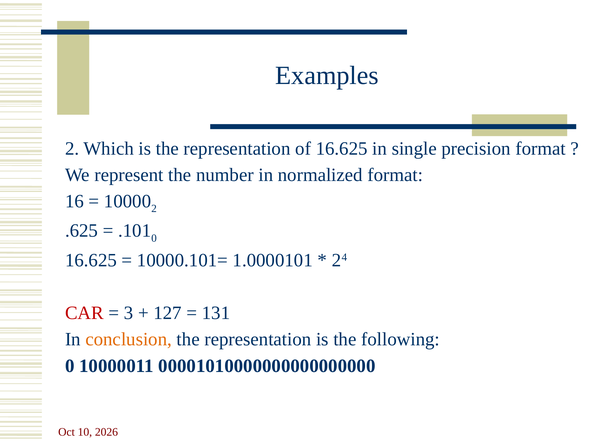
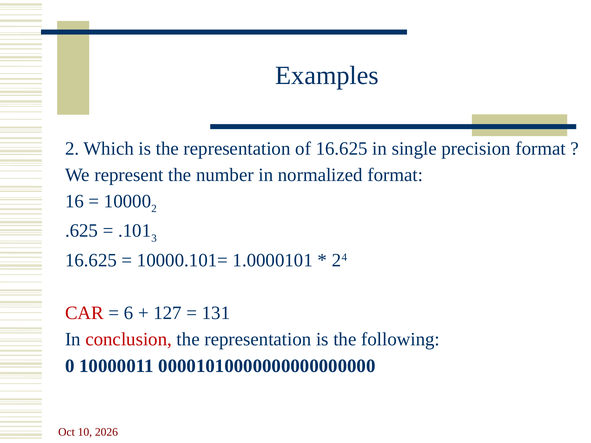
0: 0 -> 3 (154, 238)
3: 3 -> 6 (129, 313)
conclusion colour: orange -> red (129, 340)
